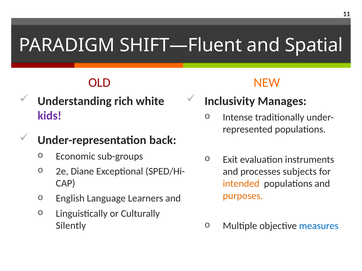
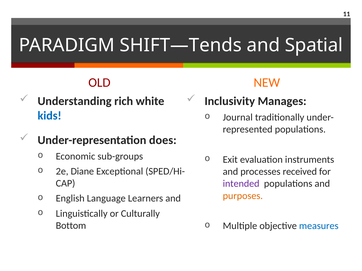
SHIFT—Fluent: SHIFT—Fluent -> SHIFT—Tends (181, 45)
kids colour: purple -> blue (50, 116)
Intense: Intense -> Journal (238, 118)
back: back -> does (163, 140)
subjects: subjects -> received (300, 172)
intended colour: orange -> purple (241, 184)
Silently: Silently -> Bottom (71, 226)
